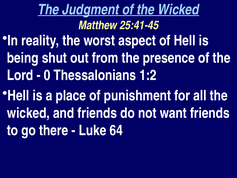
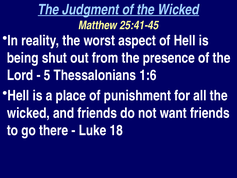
0: 0 -> 5 (47, 75)
1:2: 1:2 -> 1:6 (148, 75)
64: 64 -> 18 (116, 130)
